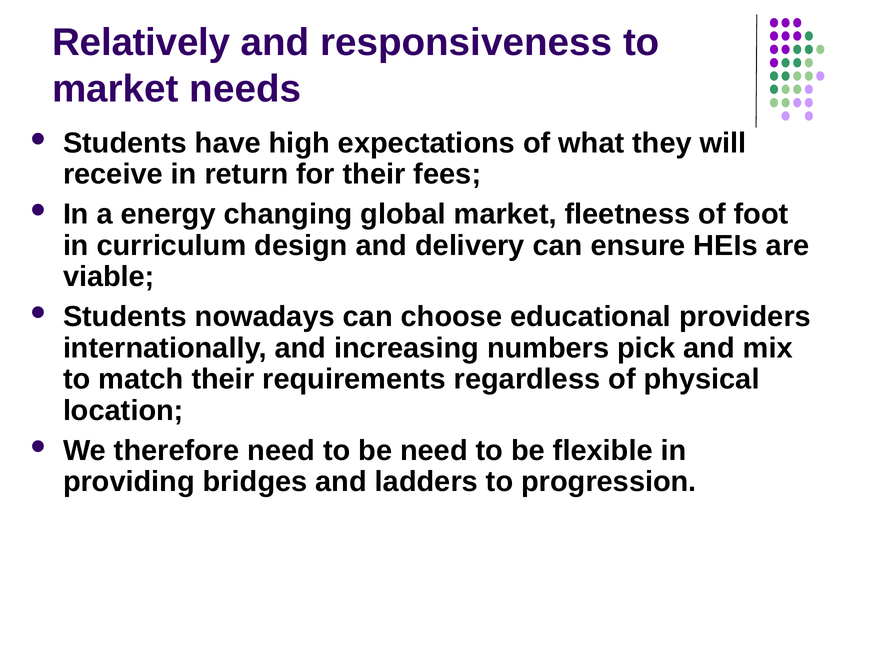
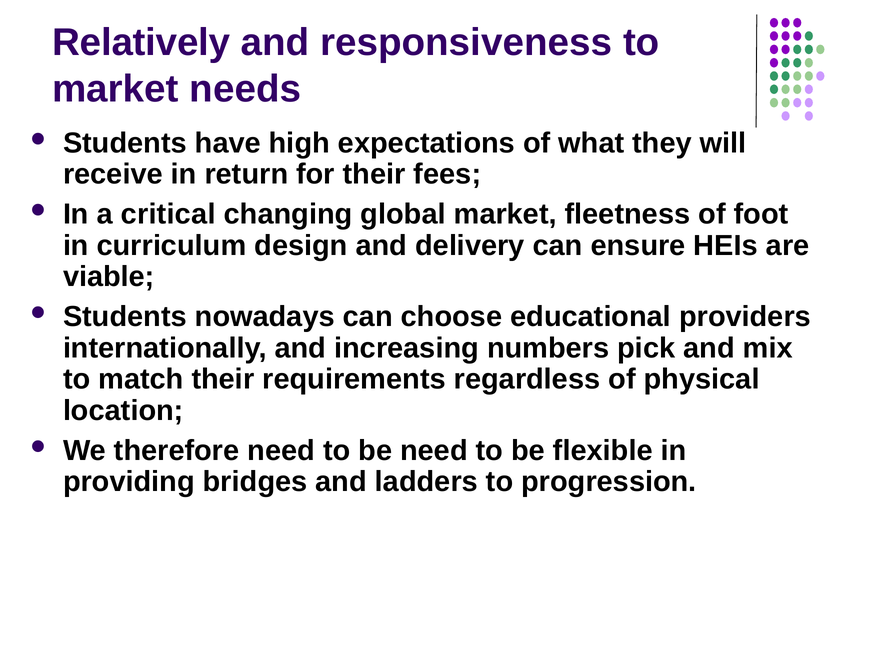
energy: energy -> critical (168, 214)
